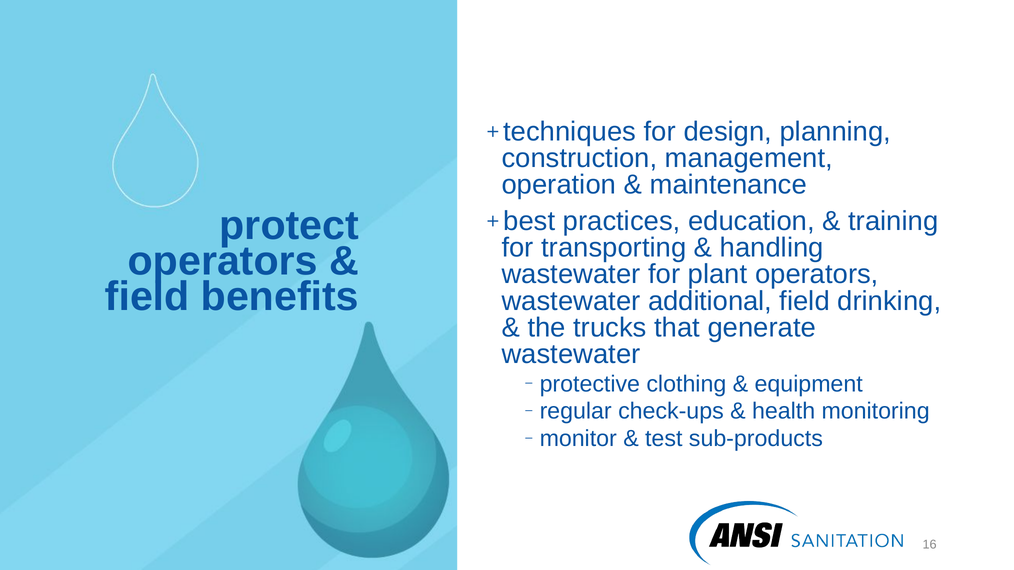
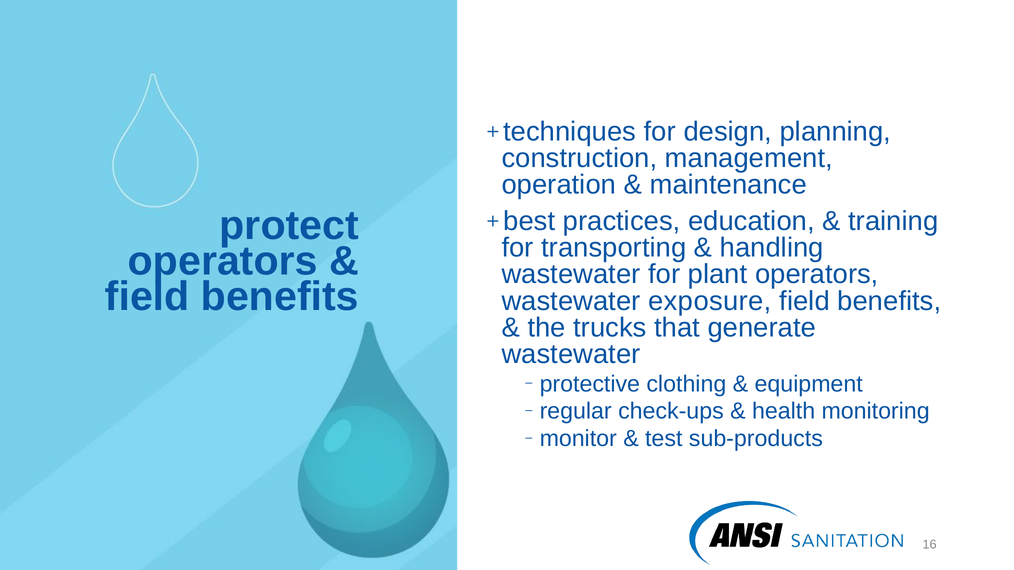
additional: additional -> exposure (710, 301)
drinking: drinking -> benefits (889, 301)
